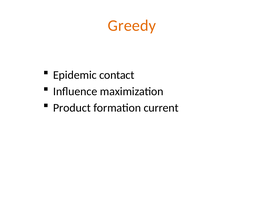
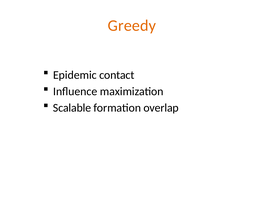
Product: Product -> Scalable (72, 108)
current: current -> overlap (161, 108)
